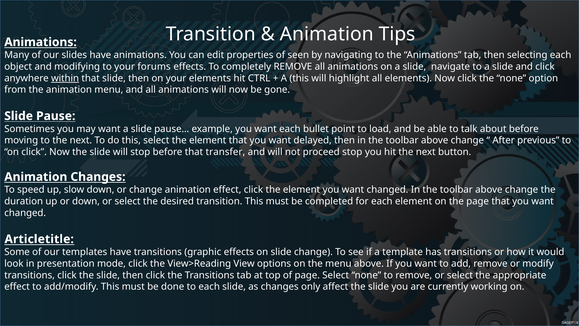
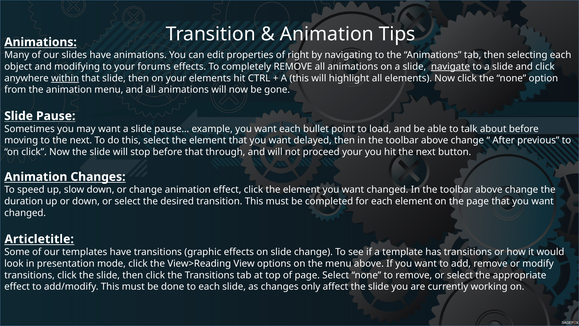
seen: seen -> right (298, 55)
navigate underline: none -> present (451, 67)
transfer: transfer -> through (225, 152)
proceed stop: stop -> your (352, 152)
